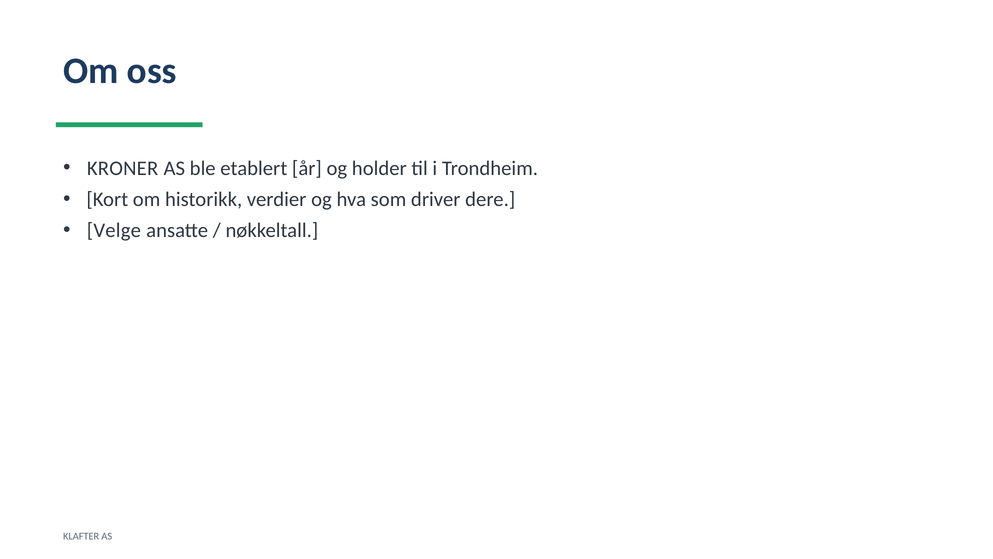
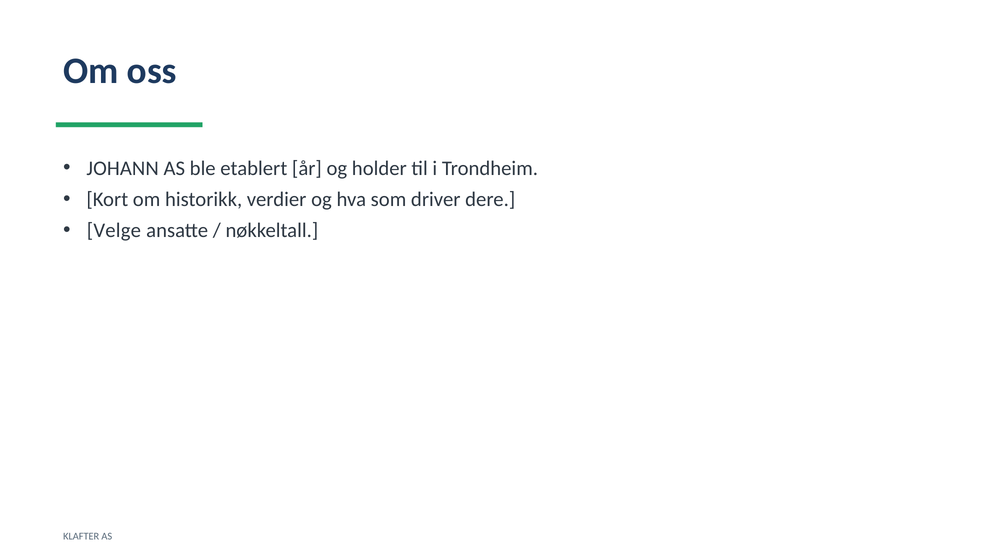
KRONER: KRONER -> JOHANN (123, 168)
